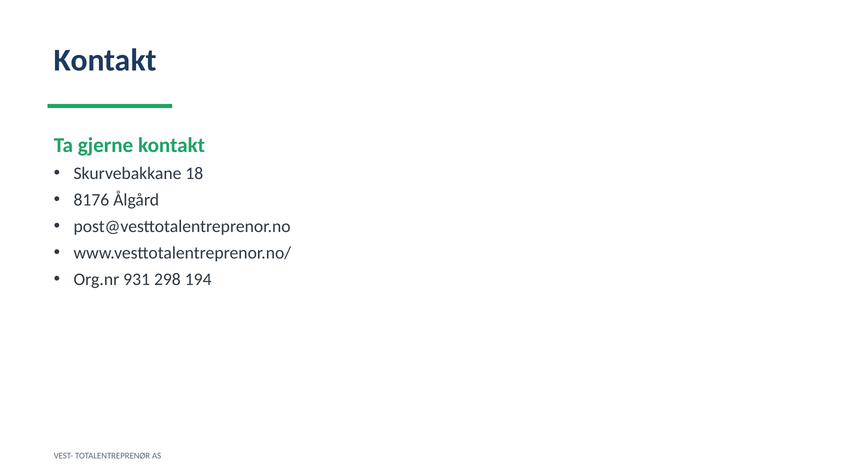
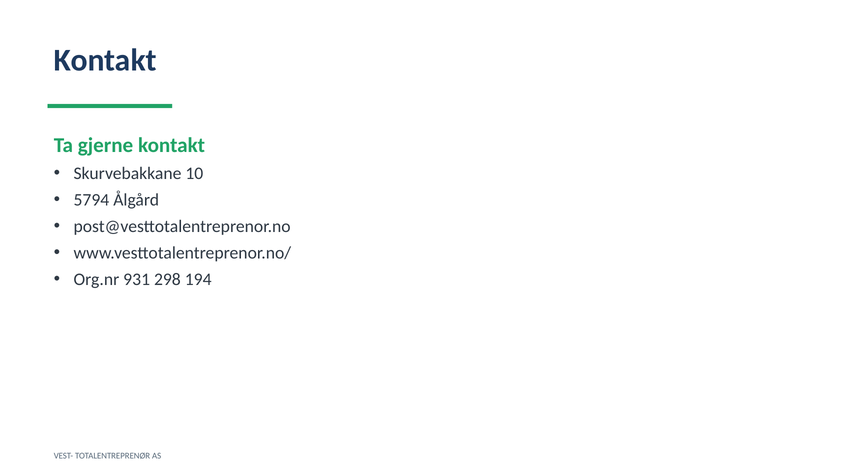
18: 18 -> 10 (194, 174)
8176: 8176 -> 5794 (91, 200)
